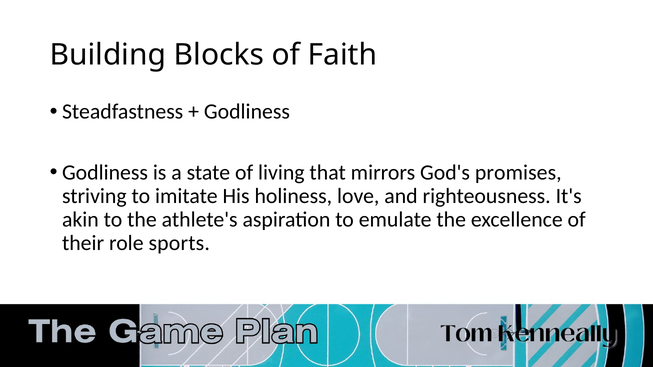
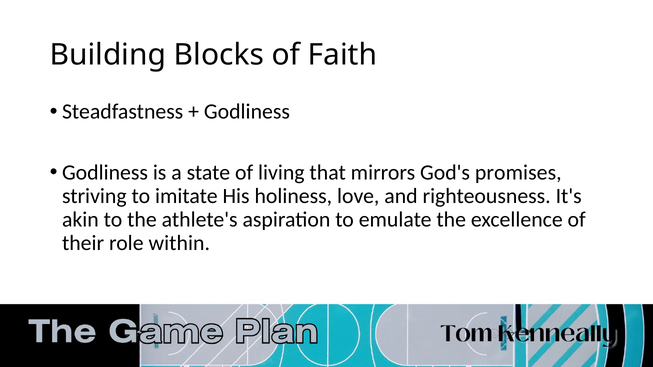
sports: sports -> within (179, 243)
